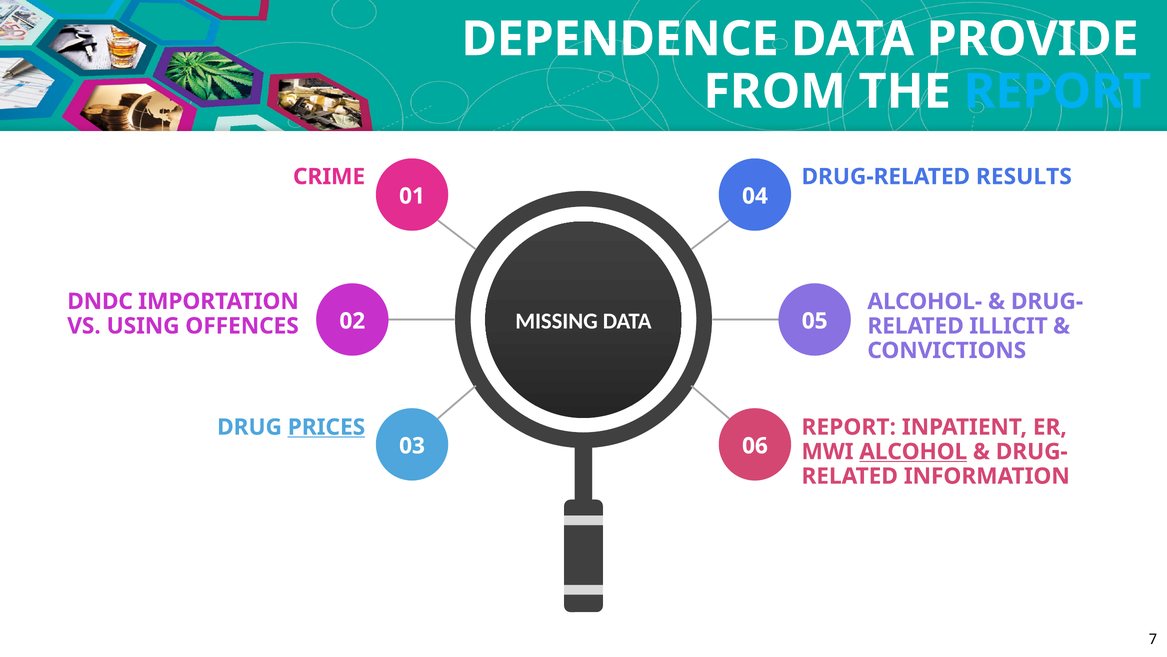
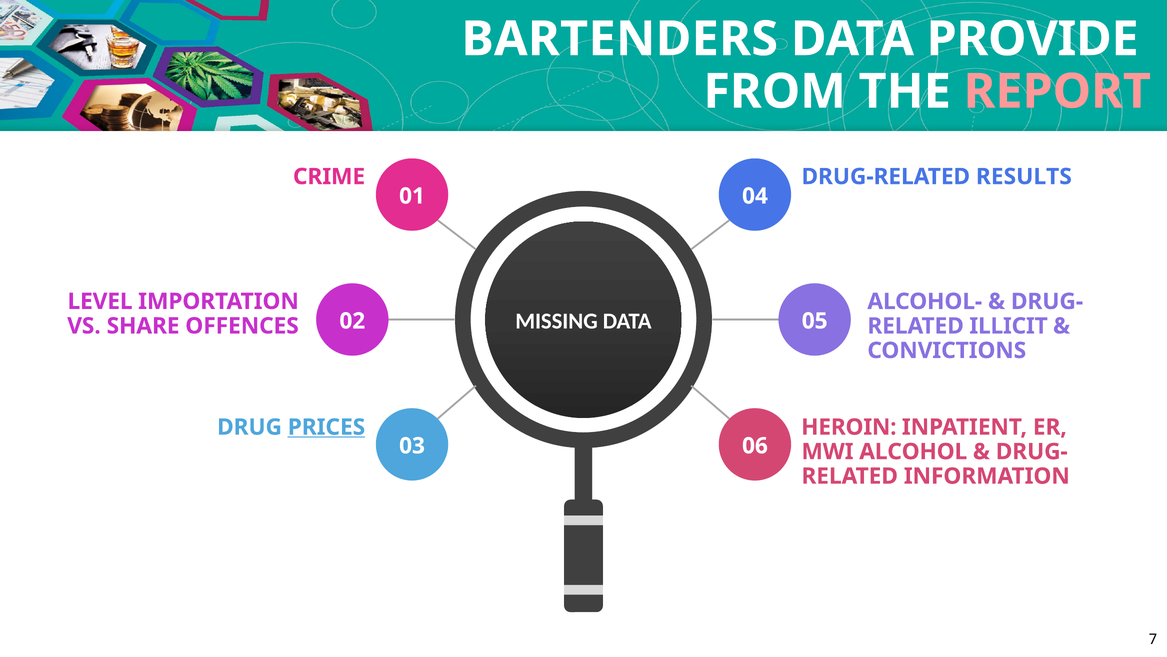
DEPENDENCE: DEPENDENCE -> BARTENDERS (620, 39)
REPORT colour: light blue -> pink (1057, 92)
DNDC: DNDC -> LEVEL (100, 301)
USING: USING -> SHARE (143, 326)
REPORT: REPORT -> HEROIN (849, 427)
ALCOHOL underline: present -> none (913, 451)
